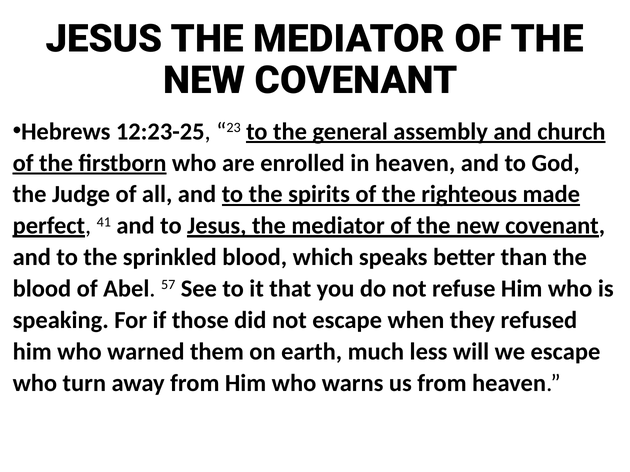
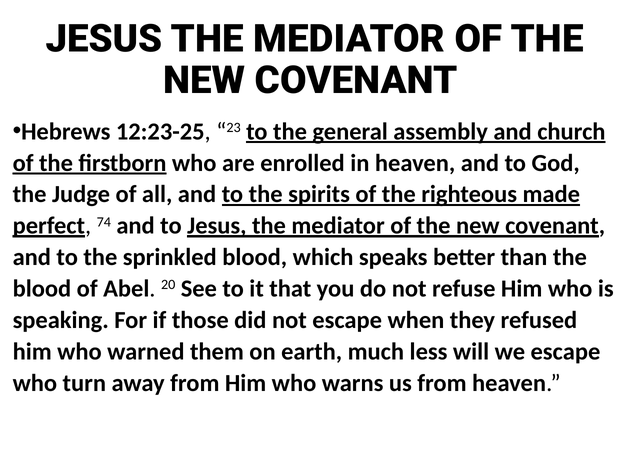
41: 41 -> 74 (104, 222)
57: 57 -> 20 (168, 285)
